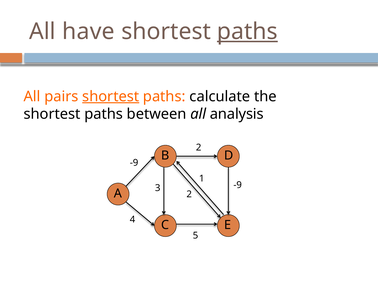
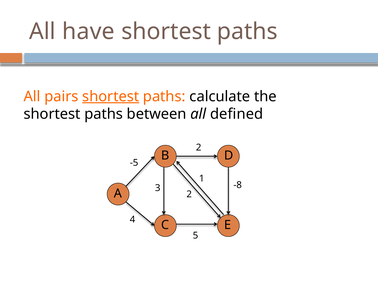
paths underline: present -> none (247, 32)
analysis: analysis -> defined (237, 114)
-9: -9 -> -5 (134, 163)
-9: -9 -> -8 (238, 185)
